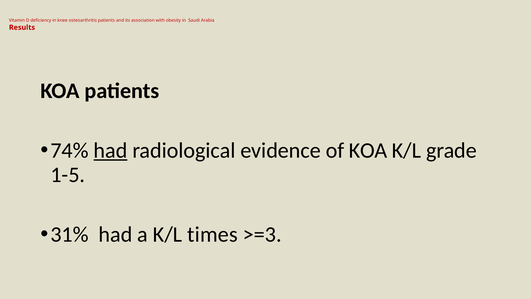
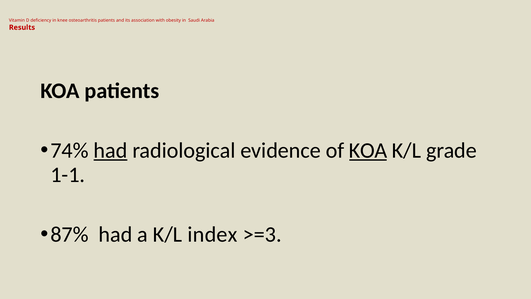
KOA underline: none -> present (368, 150)
1-5: 1-5 -> 1-1 (68, 175)
31%: 31% -> 87% (70, 234)
times: times -> index (212, 234)
